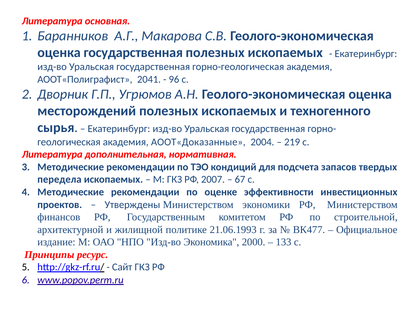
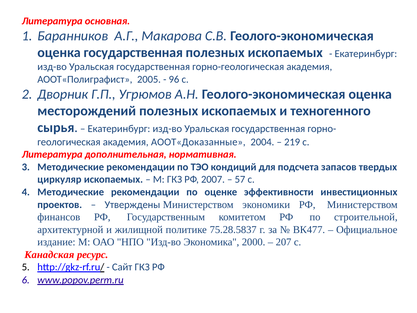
2041: 2041 -> 2005 (149, 79)
передела: передела -> циркуляр (59, 179)
67: 67 -> 57 (240, 179)
21.06.1993: 21.06.1993 -> 75.28.5837 (233, 229)
133: 133 -> 207 (284, 242)
Принципы: Принципы -> Канадская (49, 254)
